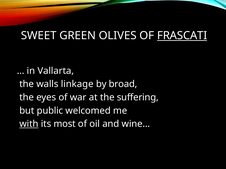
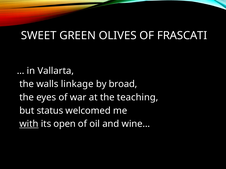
FRASCATI underline: present -> none (182, 36)
suffering: suffering -> teaching (138, 98)
public: public -> status (50, 111)
most: most -> open (65, 124)
